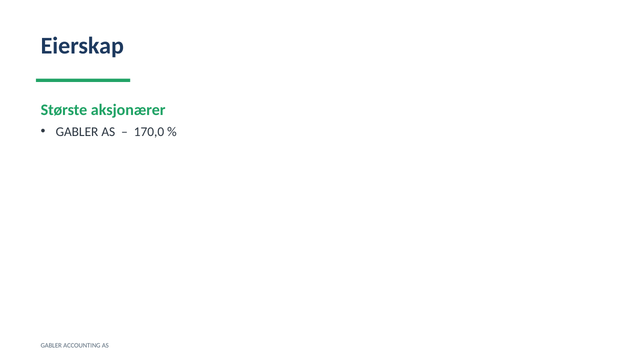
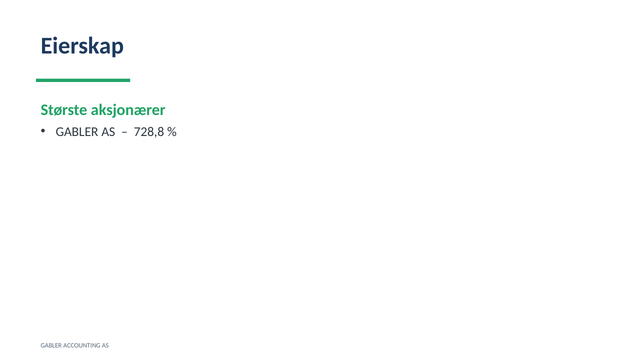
170,0: 170,0 -> 728,8 (149, 131)
